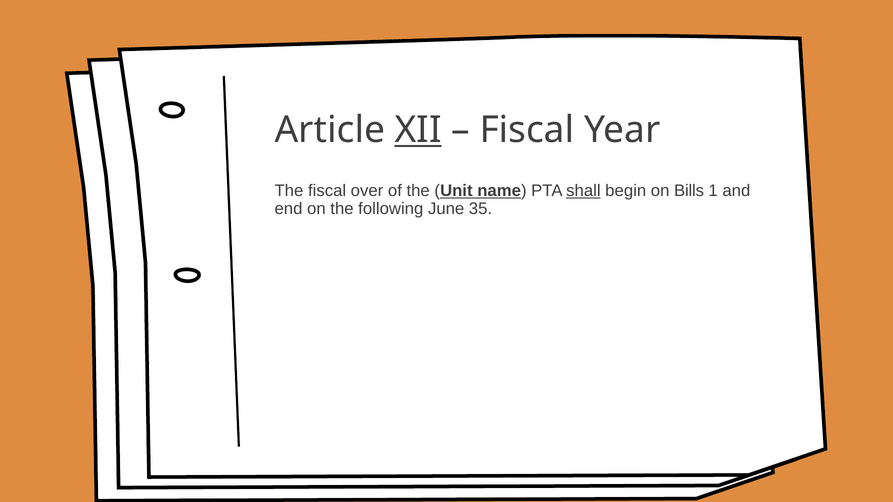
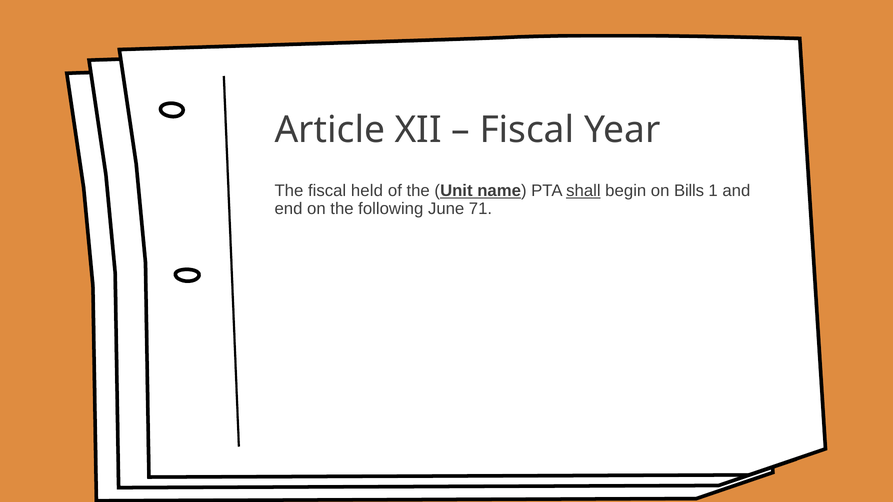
XII underline: present -> none (418, 130)
over: over -> held (367, 191)
35: 35 -> 71 (480, 209)
